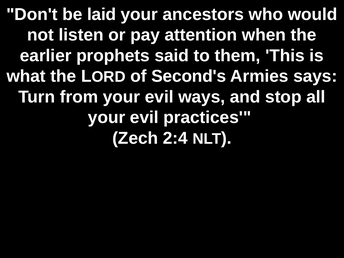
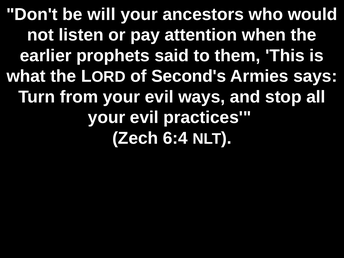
laid: laid -> will (101, 14)
2:4: 2:4 -> 6:4 (175, 138)
